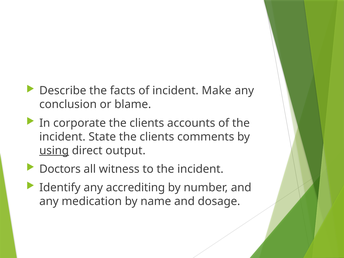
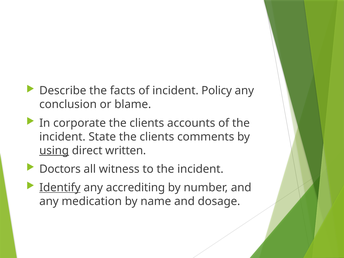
Make: Make -> Policy (217, 91)
output: output -> written (126, 151)
Identify underline: none -> present (60, 188)
